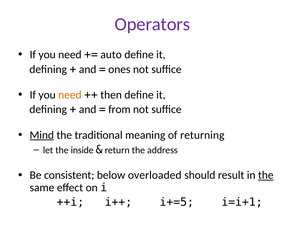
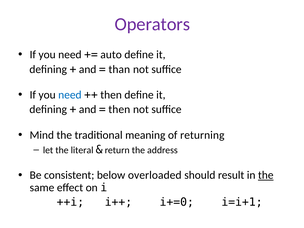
ones: ones -> than (119, 69)
need colour: orange -> blue (70, 95)
from: from -> then (119, 109)
Mind underline: present -> none (42, 135)
inside: inside -> literal (82, 150)
i+=5: i+=5 -> i+=0 (177, 202)
